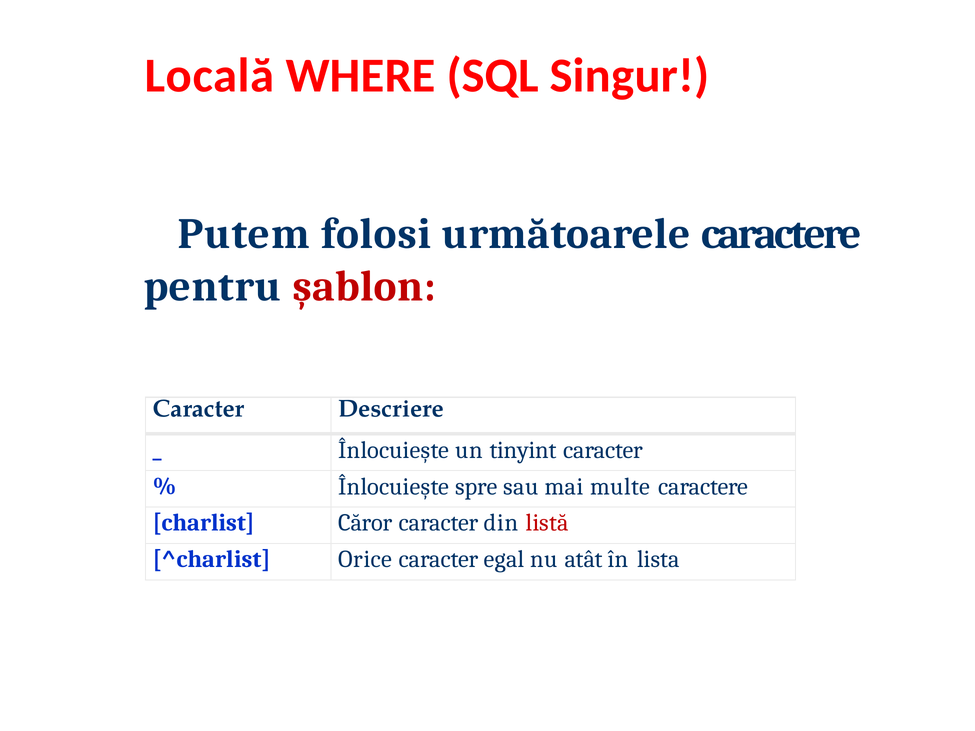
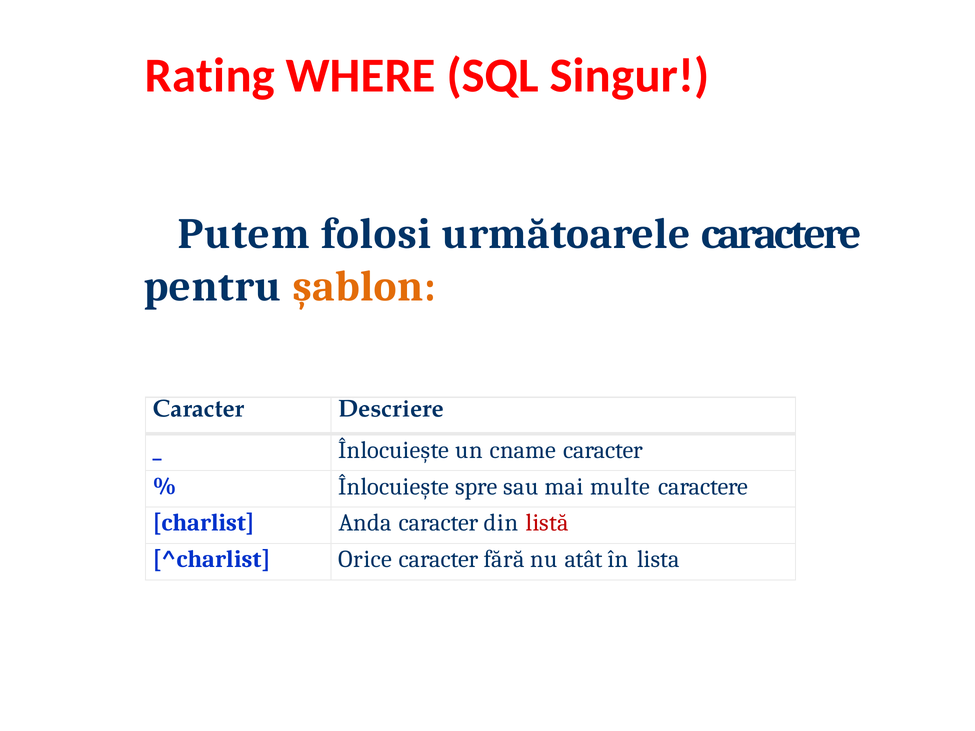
Locală: Locală -> Rating (210, 76)
șablon colour: red -> orange (364, 286)
tinyint: tinyint -> cname (523, 450)
Căror: Căror -> Anda (365, 523)
egal: egal -> fără (504, 559)
